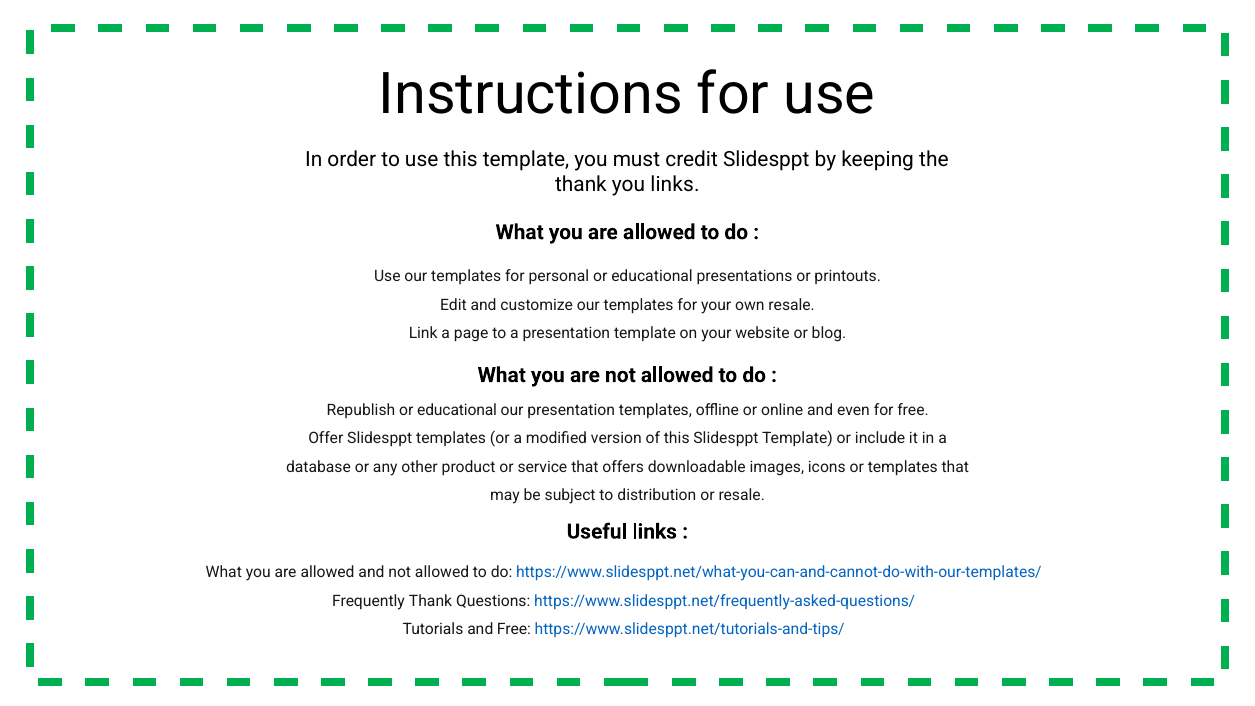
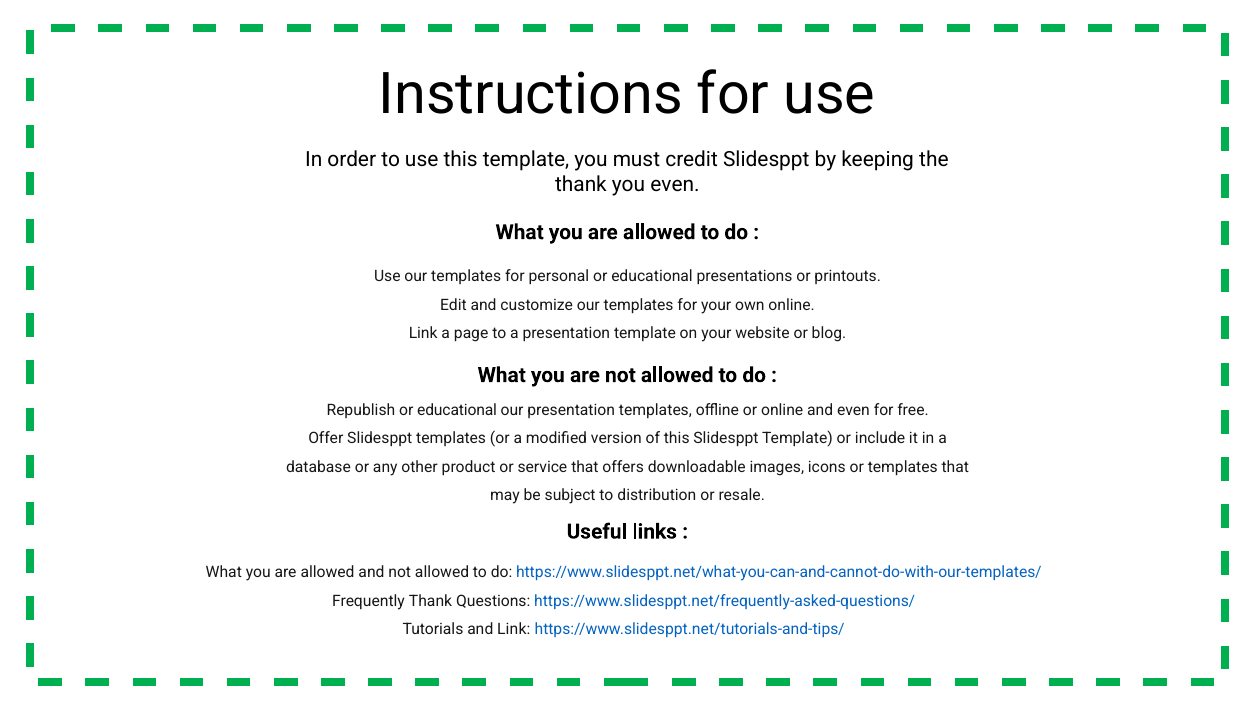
you links: links -> even (675, 185)
own resale: resale -> online (792, 305)
and Free: Free -> Link (514, 629)
